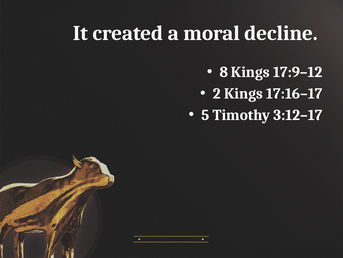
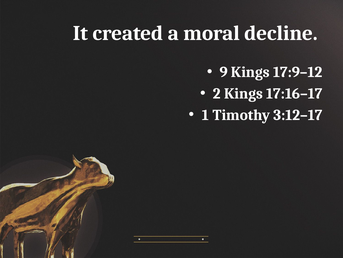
8: 8 -> 9 (224, 72)
5: 5 -> 1 (205, 115)
